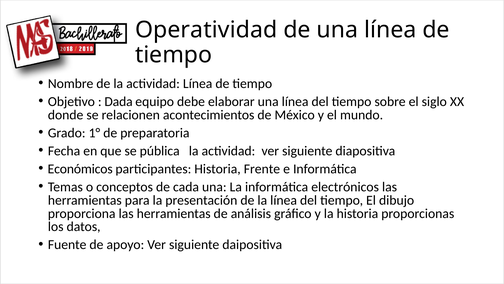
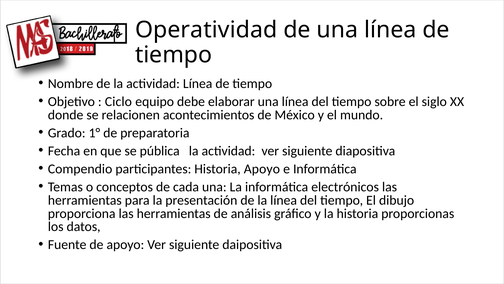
Dada: Dada -> Ciclo (118, 101)
Económicos: Económicos -> Compendio (80, 169)
Historia Frente: Frente -> Apoyo (262, 169)
